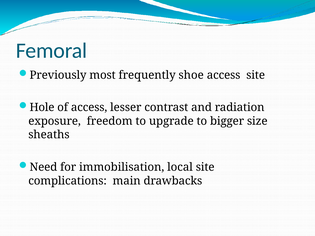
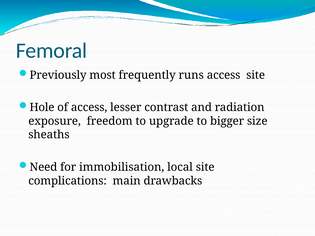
shoe: shoe -> runs (191, 75)
